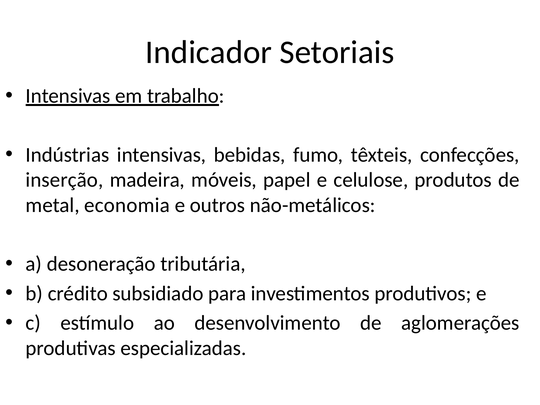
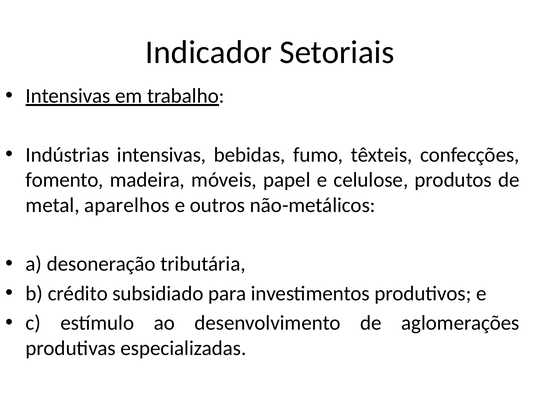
inserção: inserção -> fomento (65, 180)
economia: economia -> aparelhos (127, 205)
